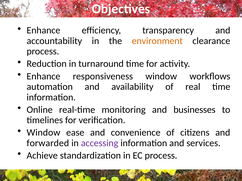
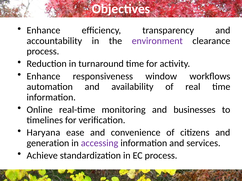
environment colour: orange -> purple (157, 41)
Window: Window -> Haryana (43, 133)
forwarded: forwarded -> generation (48, 143)
